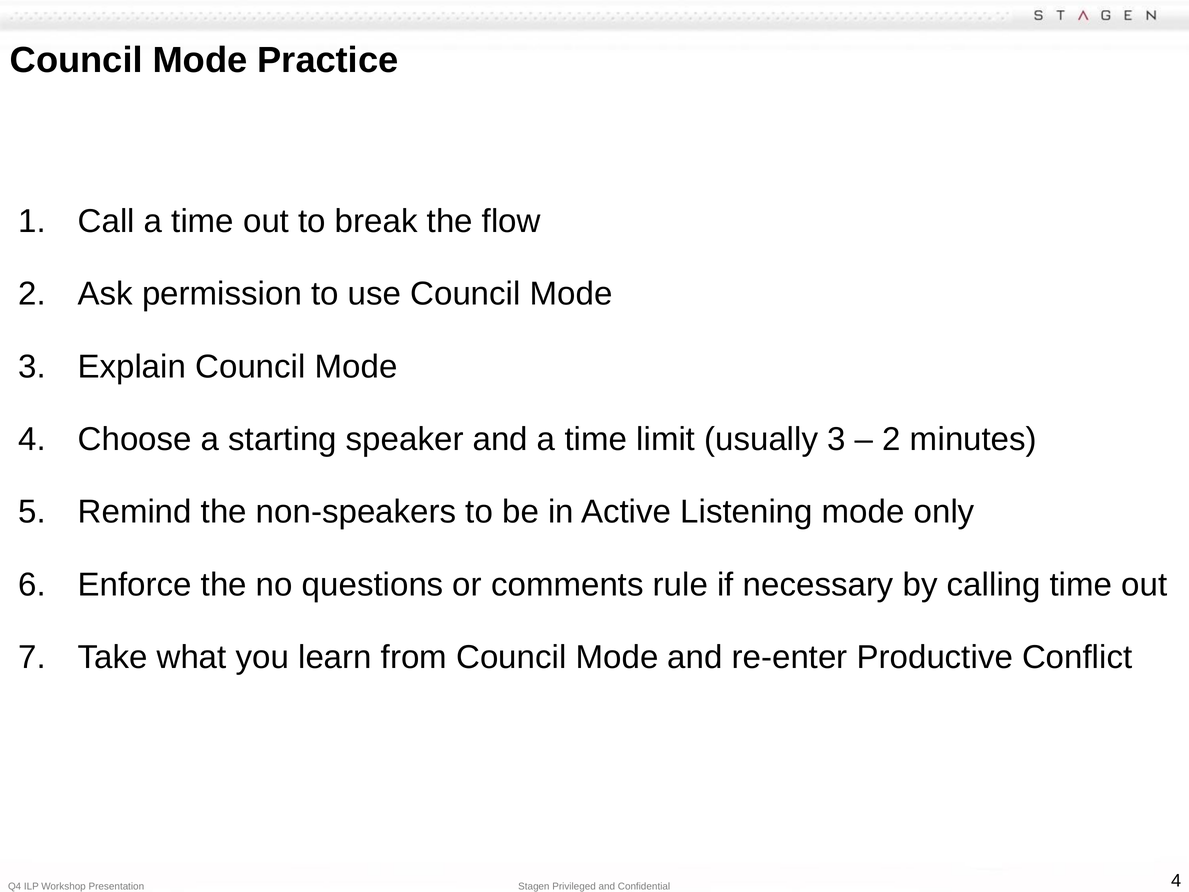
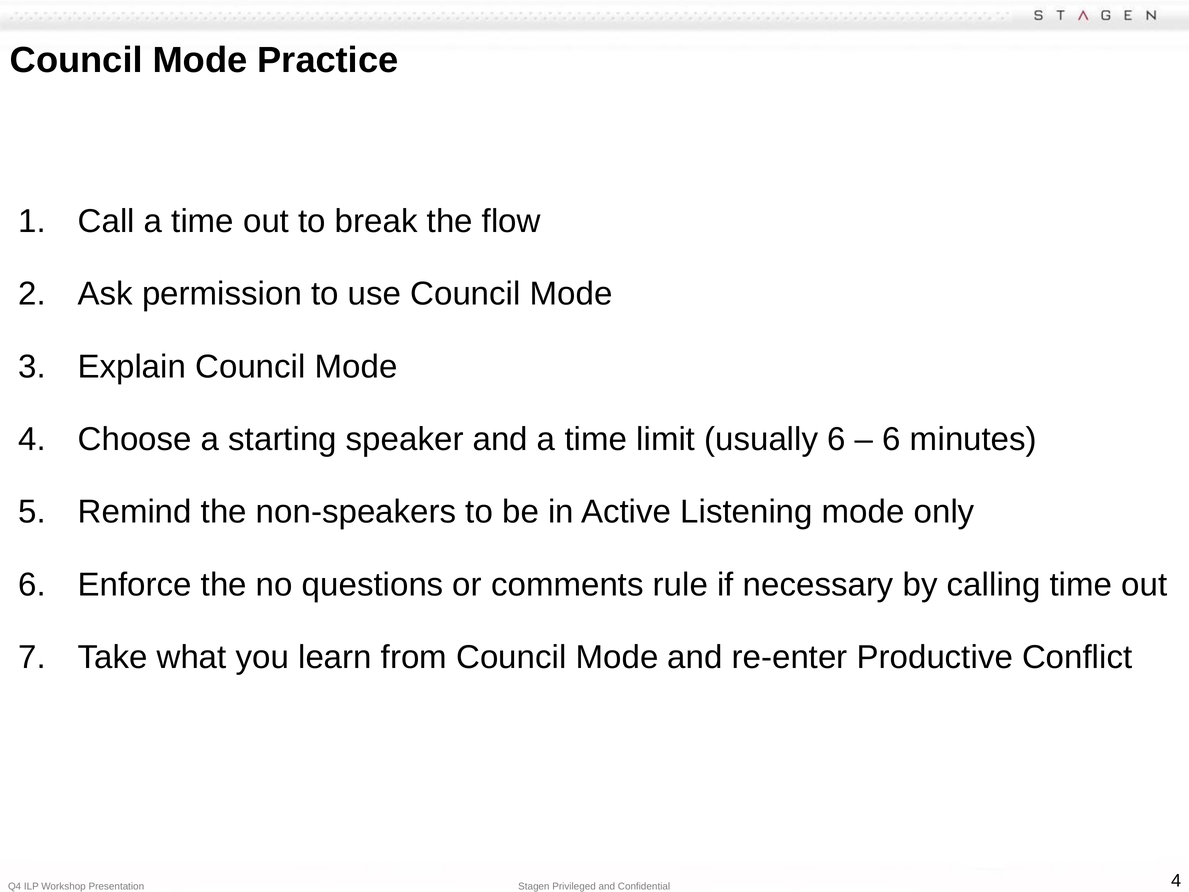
usually 3: 3 -> 6 (837, 439)
2: 2 -> 6 (892, 439)
